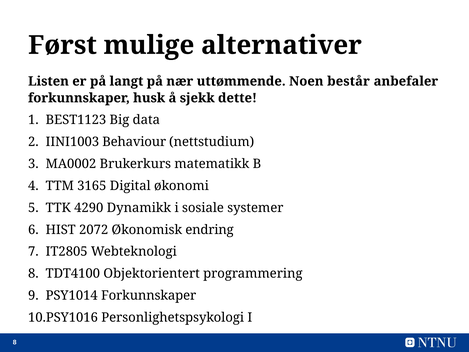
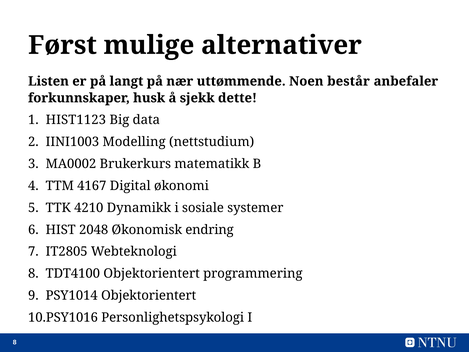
BEST1123: BEST1123 -> HIST1123 (76, 120)
Behaviour: Behaviour -> Modelling (134, 142)
3165: 3165 -> 4167 (92, 186)
4290: 4290 -> 4210 (89, 208)
2072: 2072 -> 2048 (94, 230)
PSY1014 Forkunnskaper: Forkunnskaper -> Objektorientert (149, 295)
